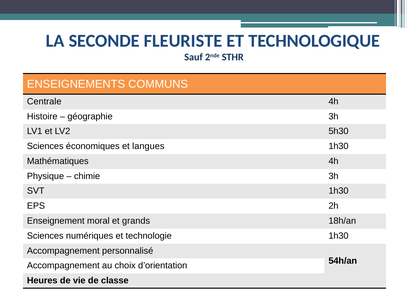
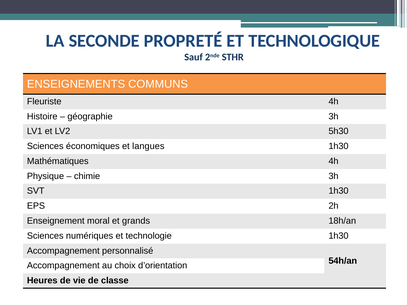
FLEURISTE: FLEURISTE -> PROPRETÉ (183, 41)
Centrale: Centrale -> Fleuriste (44, 102)
